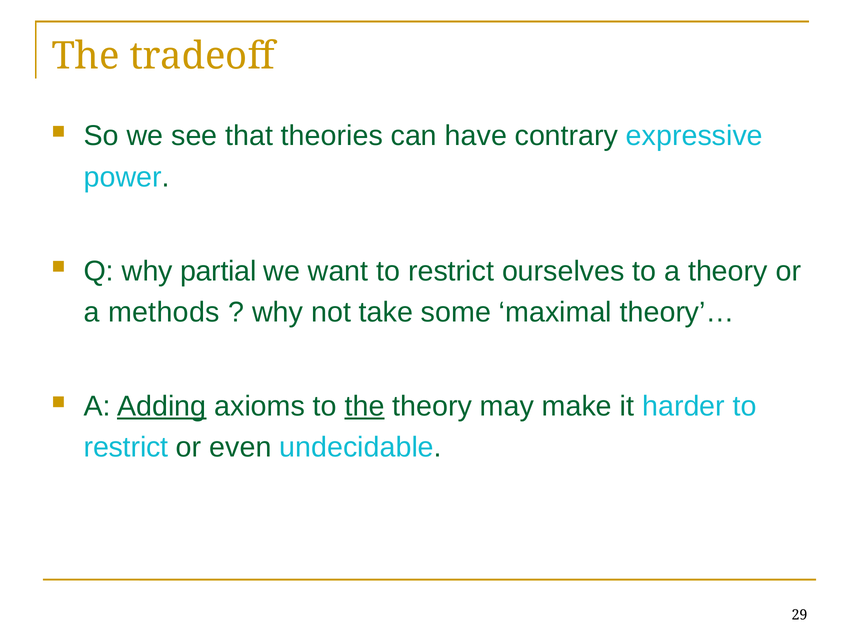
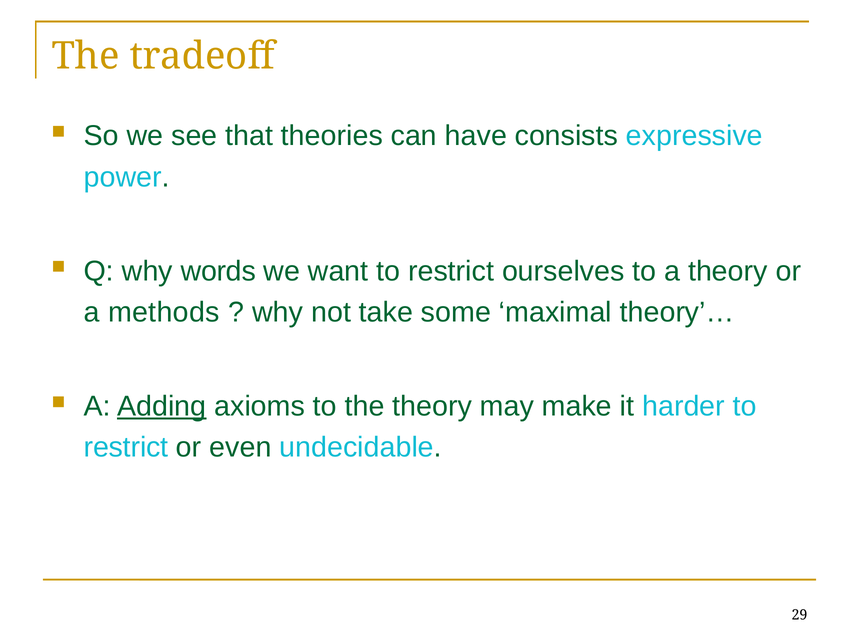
contrary: contrary -> consists (566, 136)
partial: partial -> words (218, 271)
the underline: present -> none (365, 406)
